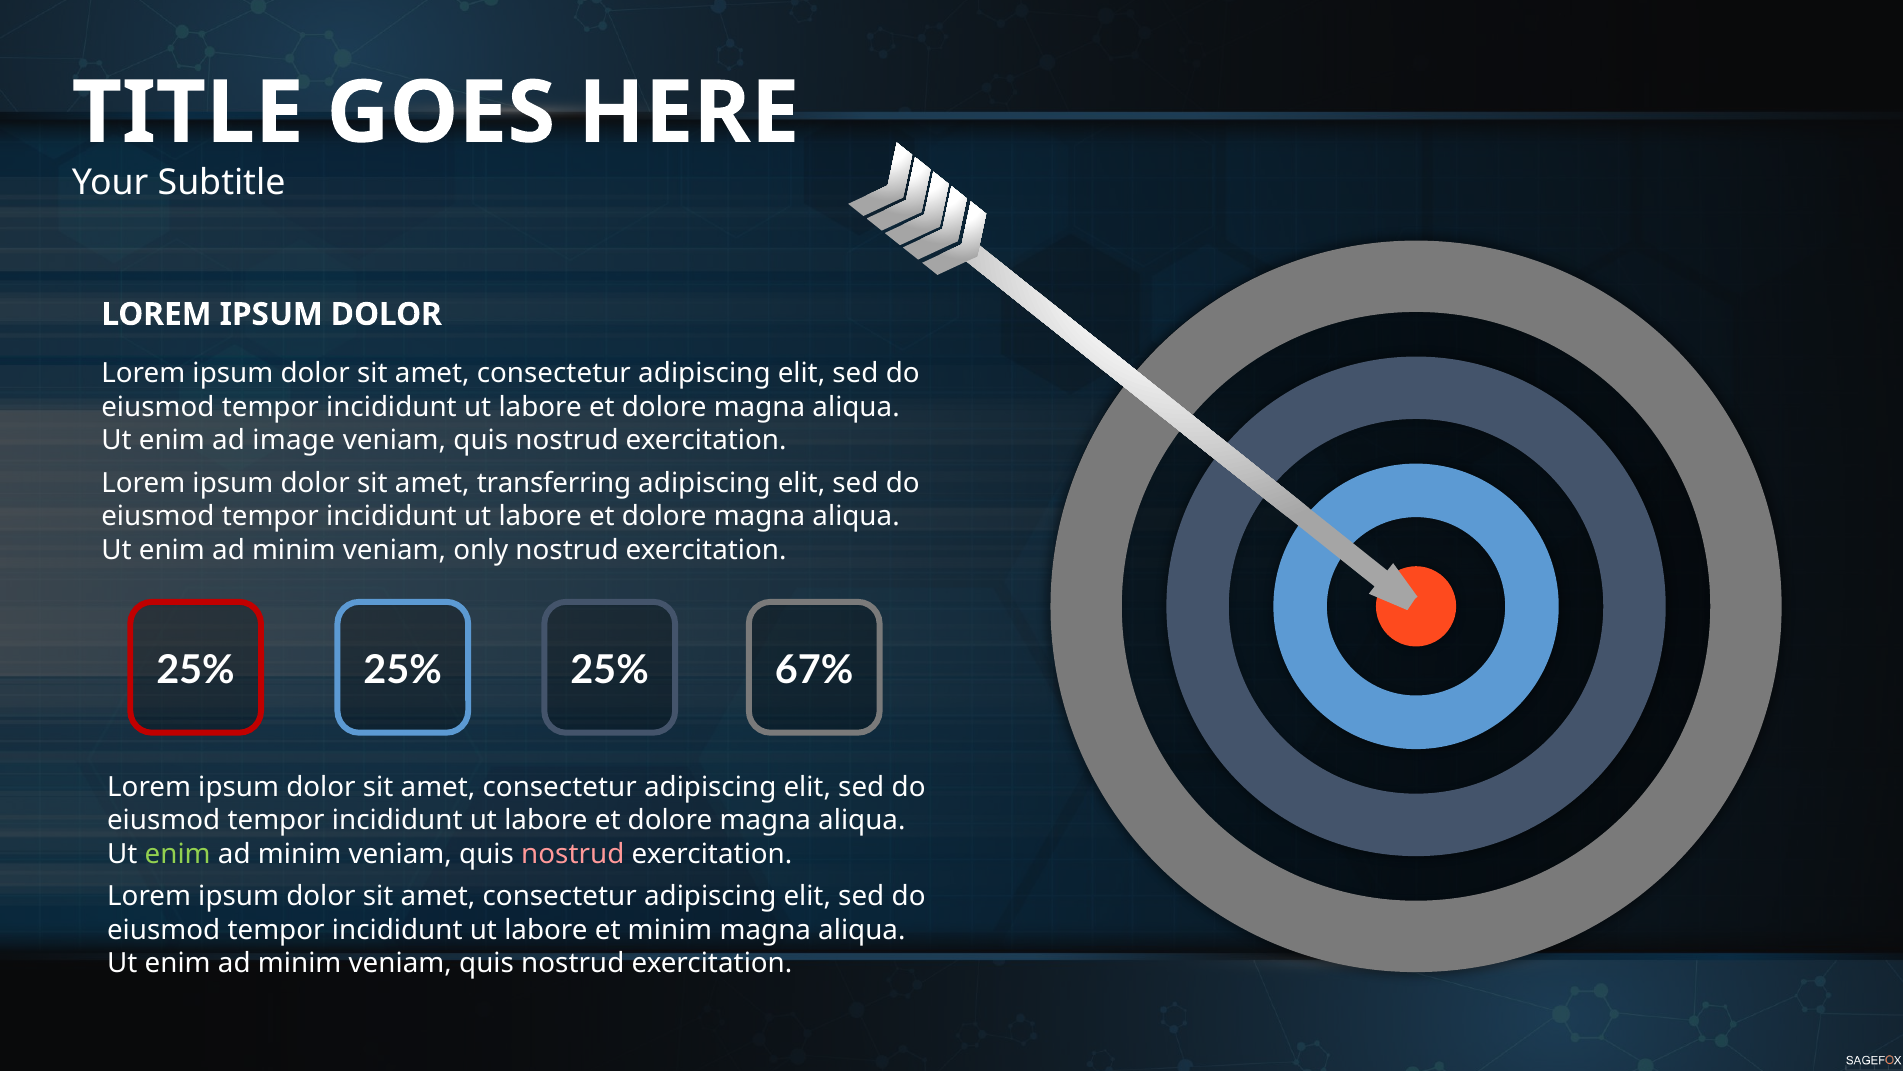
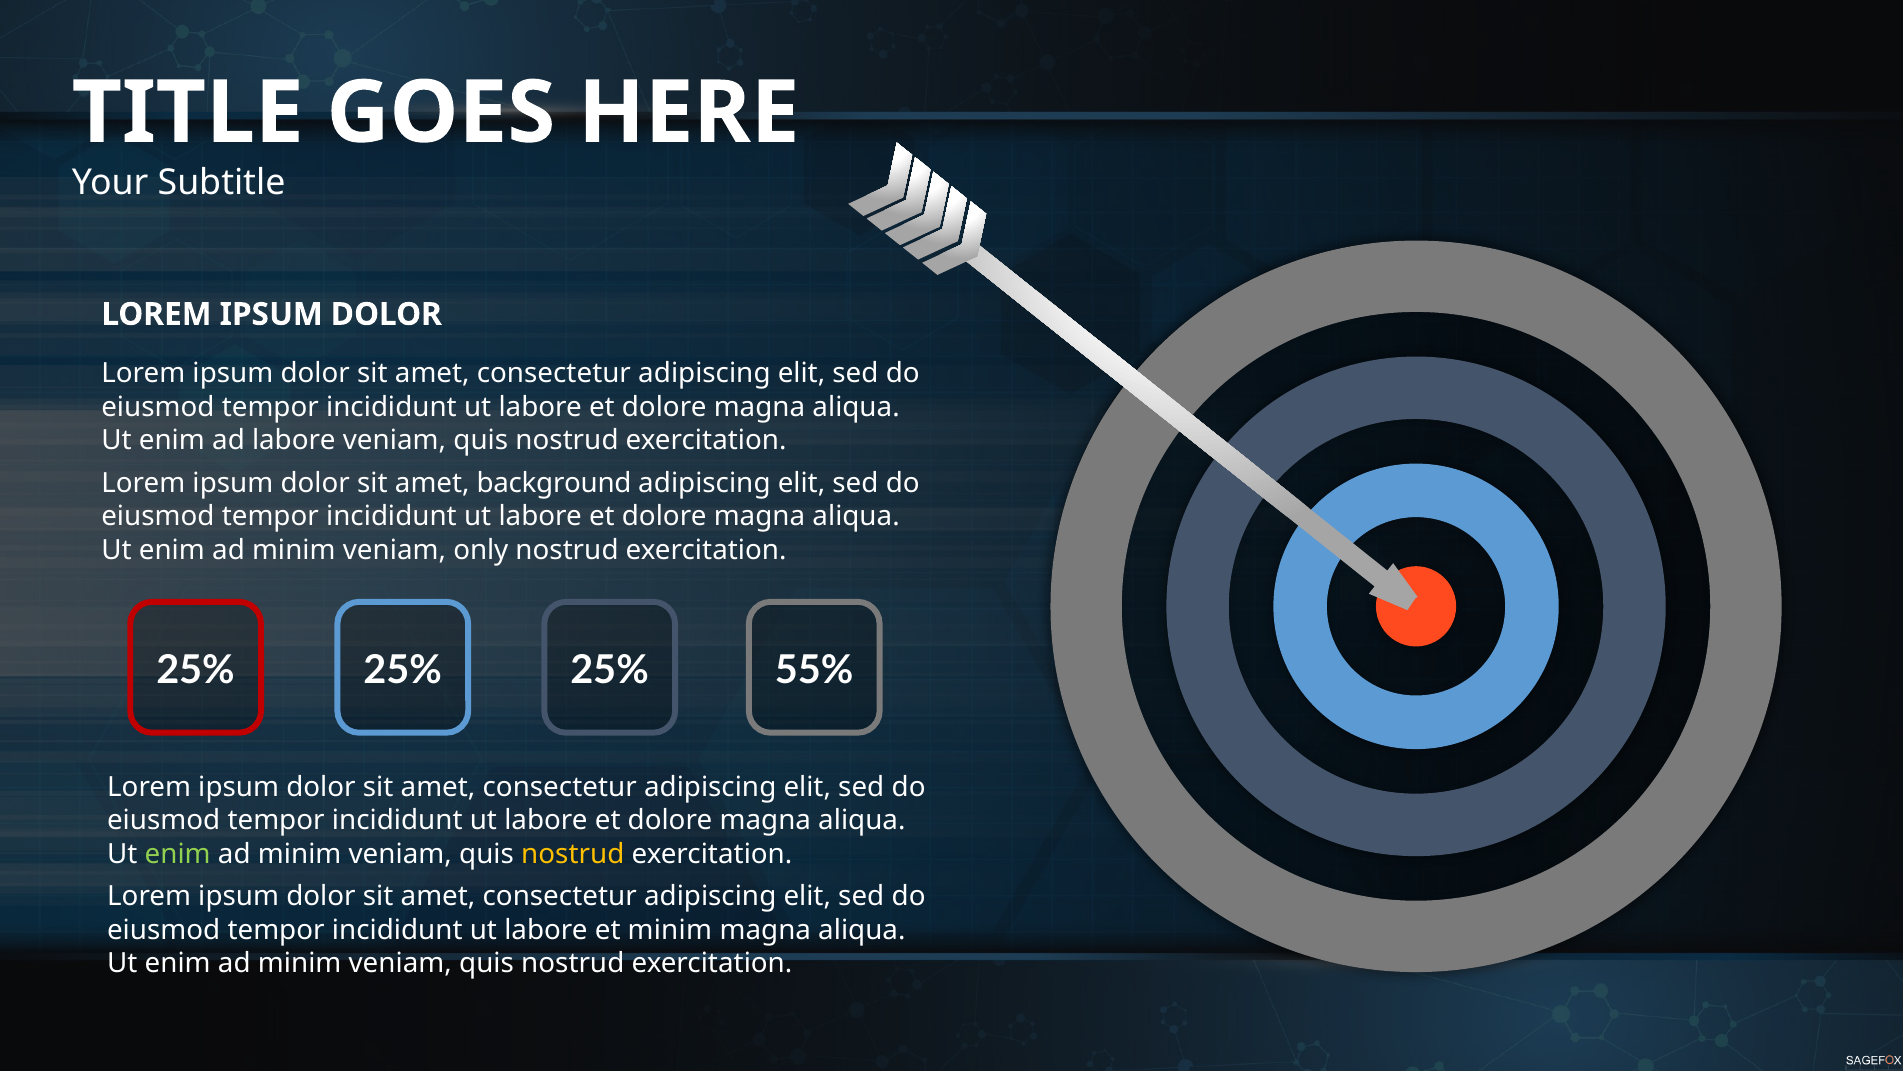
ad image: image -> labore (294, 440)
transferring: transferring -> background (554, 483)
67%: 67% -> 55% (814, 670)
nostrud colour: pink -> yellow (573, 853)
